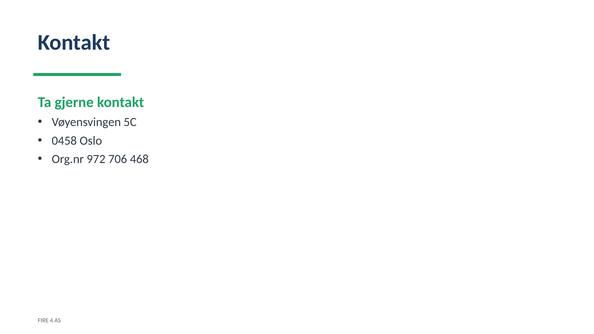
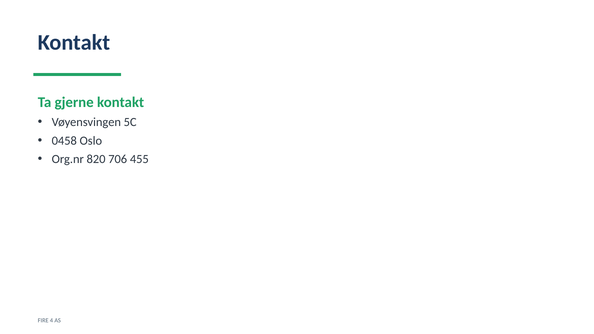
972: 972 -> 820 (96, 159)
468: 468 -> 455 (139, 159)
